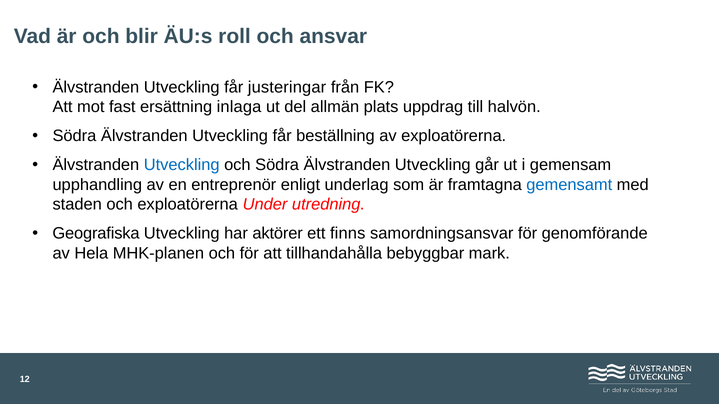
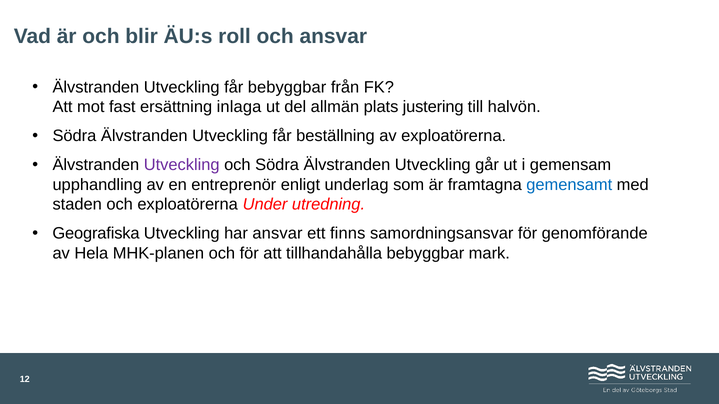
får justeringar: justeringar -> bebyggbar (287, 87)
uppdrag: uppdrag -> justering (433, 107)
Utveckling colour: blue -> purple (182, 165)
har aktörer: aktörer -> ansvar (277, 234)
